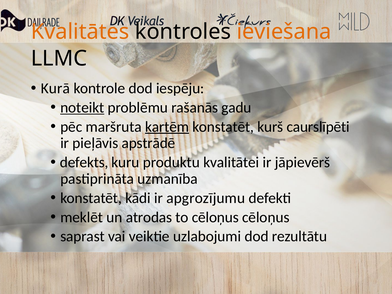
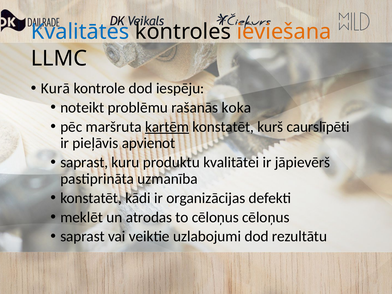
Kvalitātes colour: orange -> blue (80, 32)
noteikt underline: present -> none (82, 108)
gadu: gadu -> koka (236, 108)
apstrādē: apstrādē -> apvienot (148, 143)
defekts: defekts -> saprast (84, 162)
apgrozījumu: apgrozījumu -> organizācijas (206, 198)
